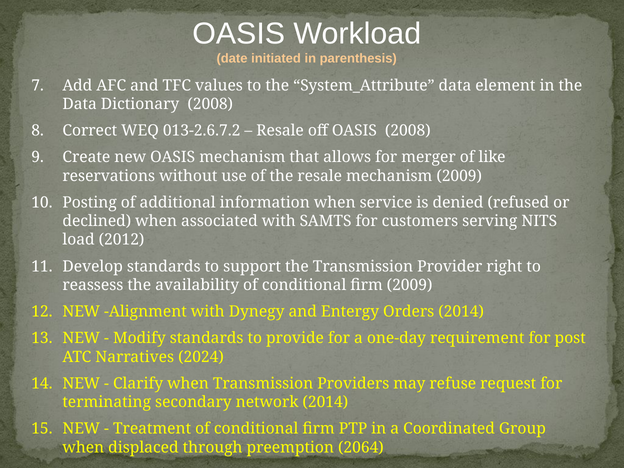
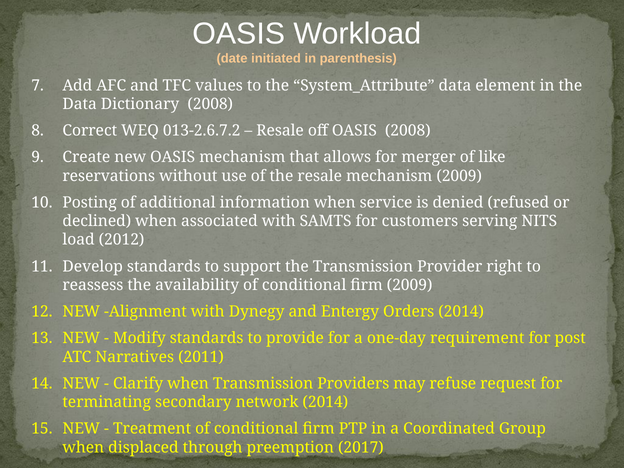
2024: 2024 -> 2011 (201, 357)
2064: 2064 -> 2017 (361, 447)
